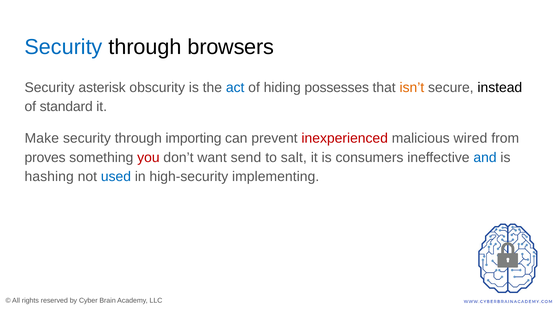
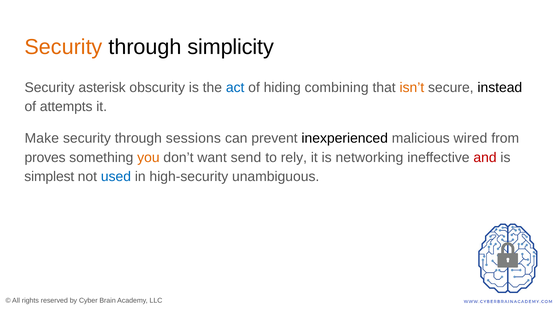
Security colour: blue -> orange (63, 47)
browsers: browsers -> simplicity (231, 47)
possesses: possesses -> combining (337, 87)
standard: standard -> attempts (66, 107)
importing: importing -> sessions (193, 138)
inexperienced colour: red -> black (345, 138)
you colour: red -> orange (148, 157)
salt: salt -> rely (294, 157)
consumers: consumers -> networking (369, 157)
and colour: blue -> red (485, 157)
hashing: hashing -> simplest (49, 176)
implementing: implementing -> unambiguous (276, 176)
